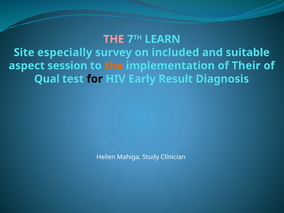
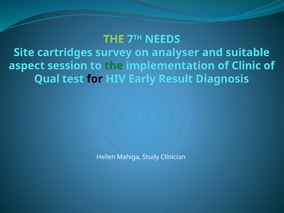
THE colour: pink -> light green (114, 39)
LEARN: LEARN -> NEEDS (162, 39)
especially: especially -> cartridges (65, 52)
included: included -> analyser (175, 52)
the colour: orange -> green (114, 66)
Their: Their -> Clinic (246, 66)
